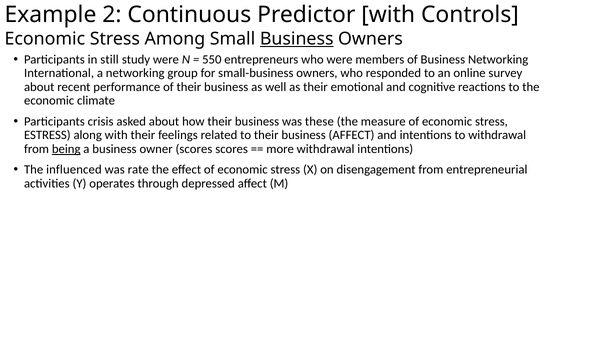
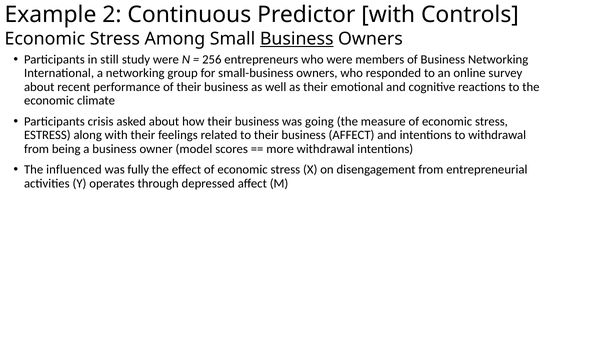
550: 550 -> 256 (212, 60)
these: these -> going (319, 122)
being underline: present -> none (66, 149)
owner scores: scores -> model (194, 149)
rate: rate -> fully (138, 170)
